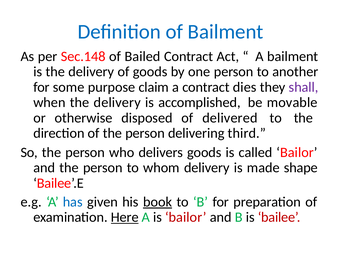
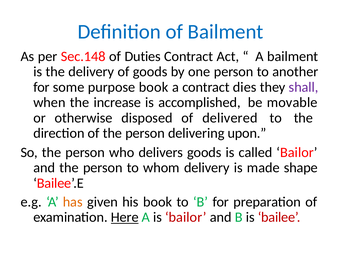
Bailed: Bailed -> Duties (143, 57)
purpose claim: claim -> book (154, 87)
when the delivery: delivery -> increase (117, 103)
third: third -> upon (247, 133)
has colour: blue -> orange (73, 202)
book underline: present -> none (158, 202)
